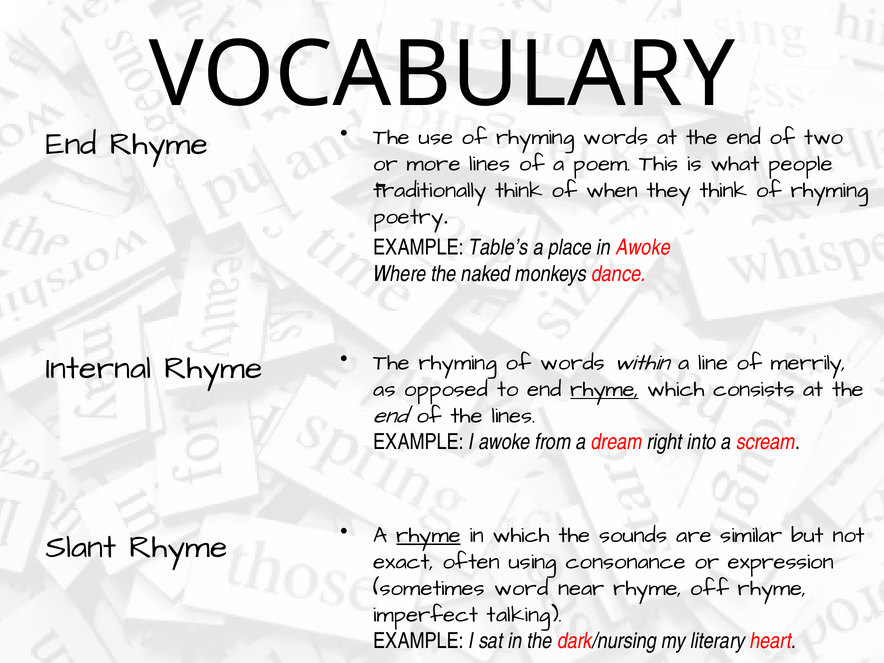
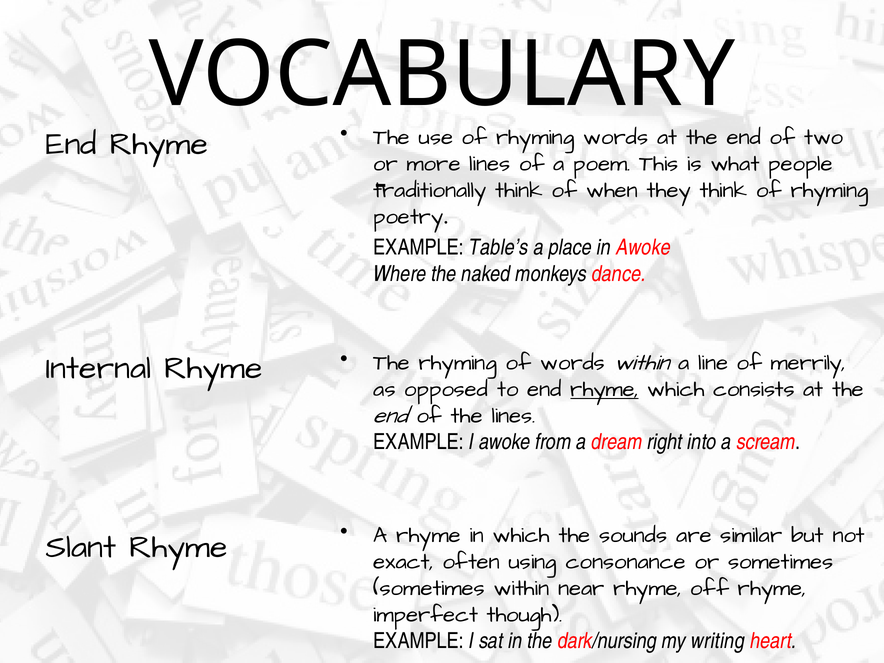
rhyme underline: present -> none (429, 535)
or expression: expression -> sometimes (781, 561)
sometimes word: word -> within (522, 588)
talking: talking -> though (525, 614)
literary: literary -> writing (718, 641)
